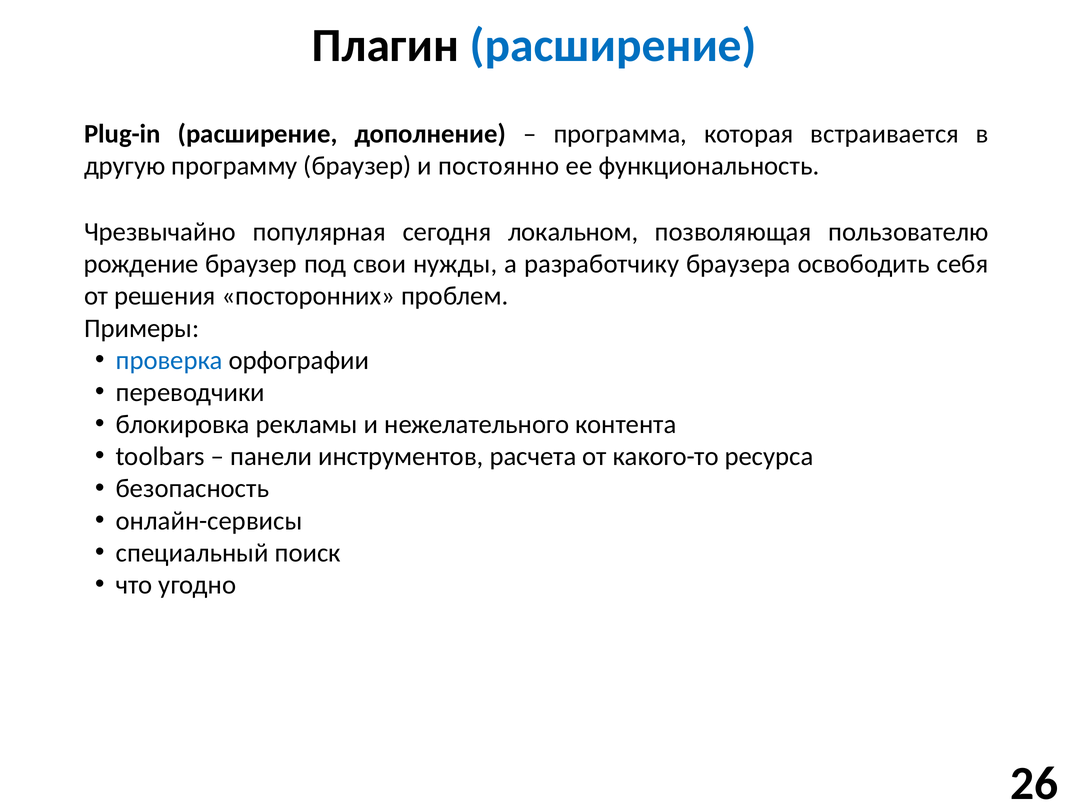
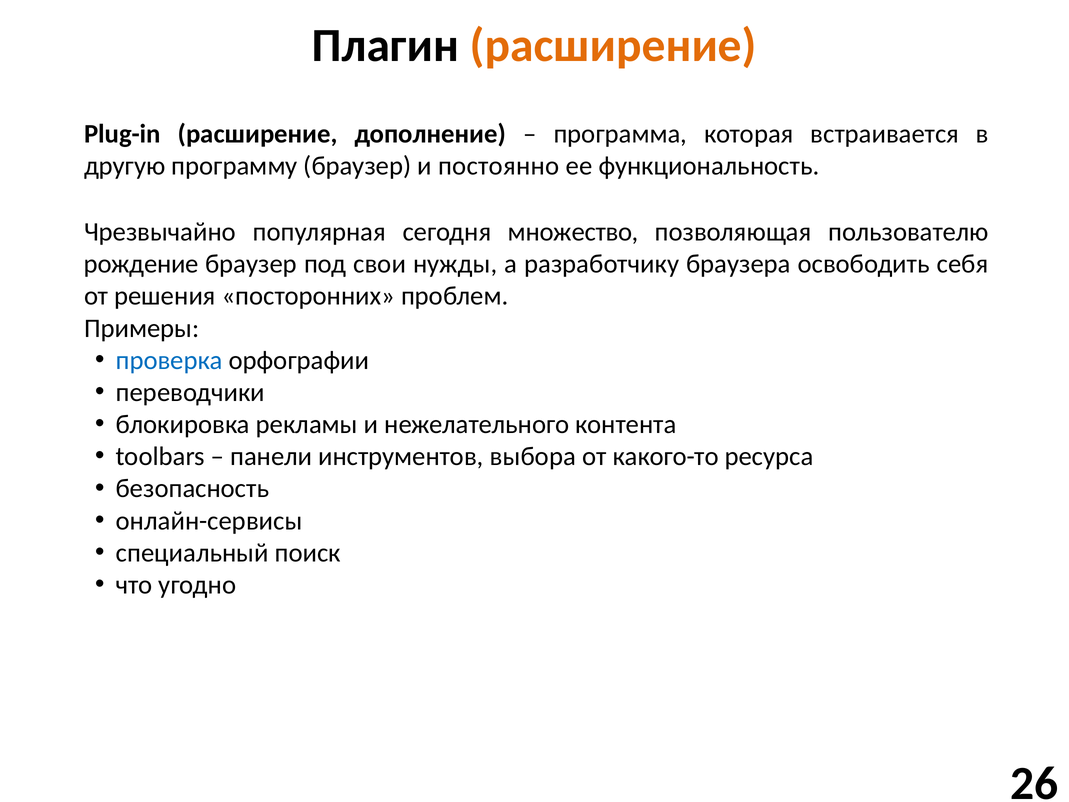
расширение colour: blue -> orange (613, 46)
локальном: локальном -> множество (573, 232)
расчета: расчета -> выбора (533, 456)
